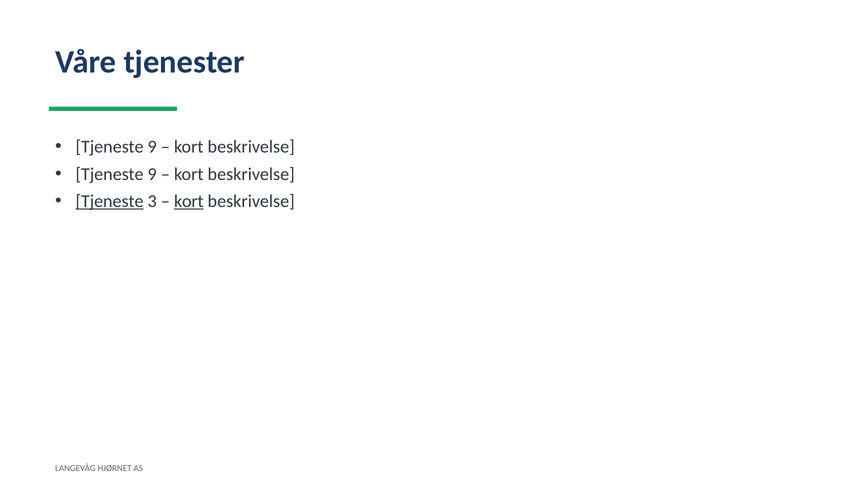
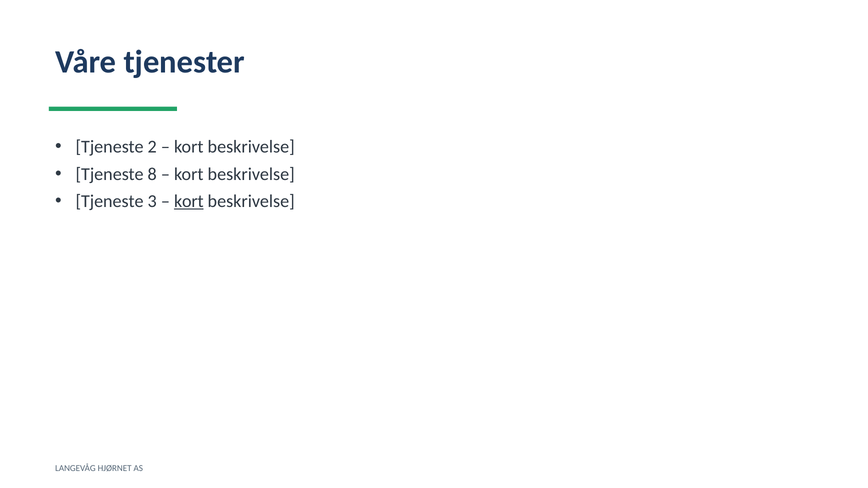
9: 9 -> 2 (152, 147)
9: 9 -> 8 (152, 174)
Tjeneste underline: present -> none (110, 201)
